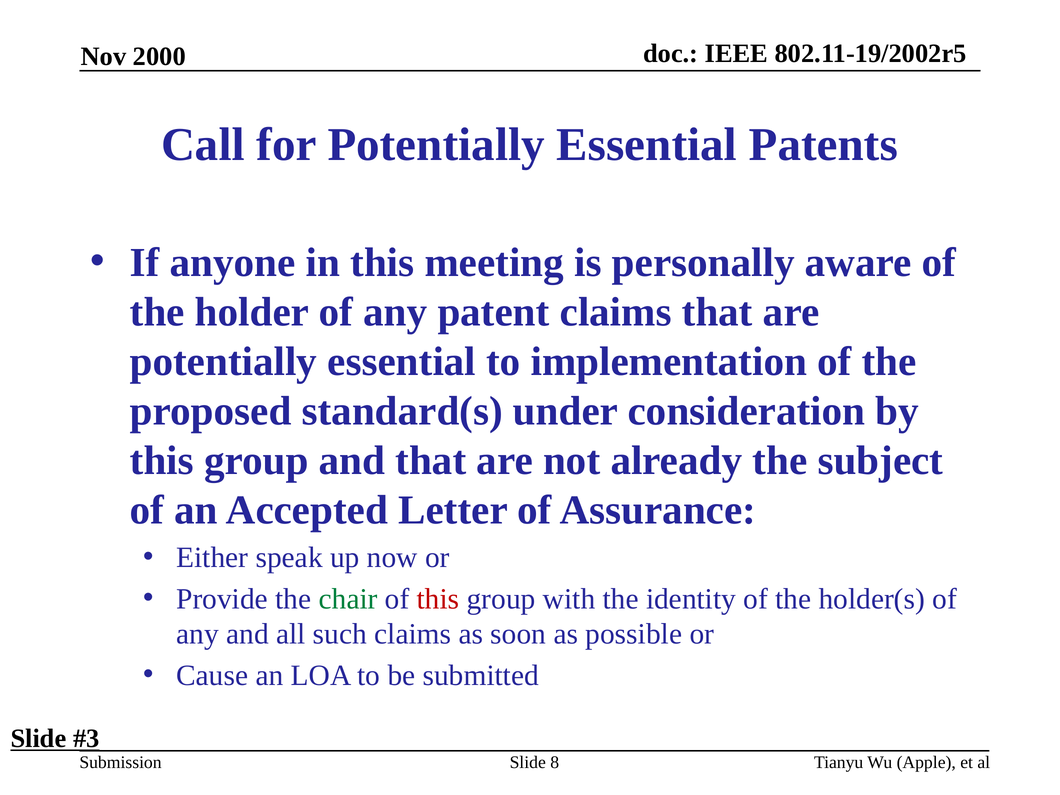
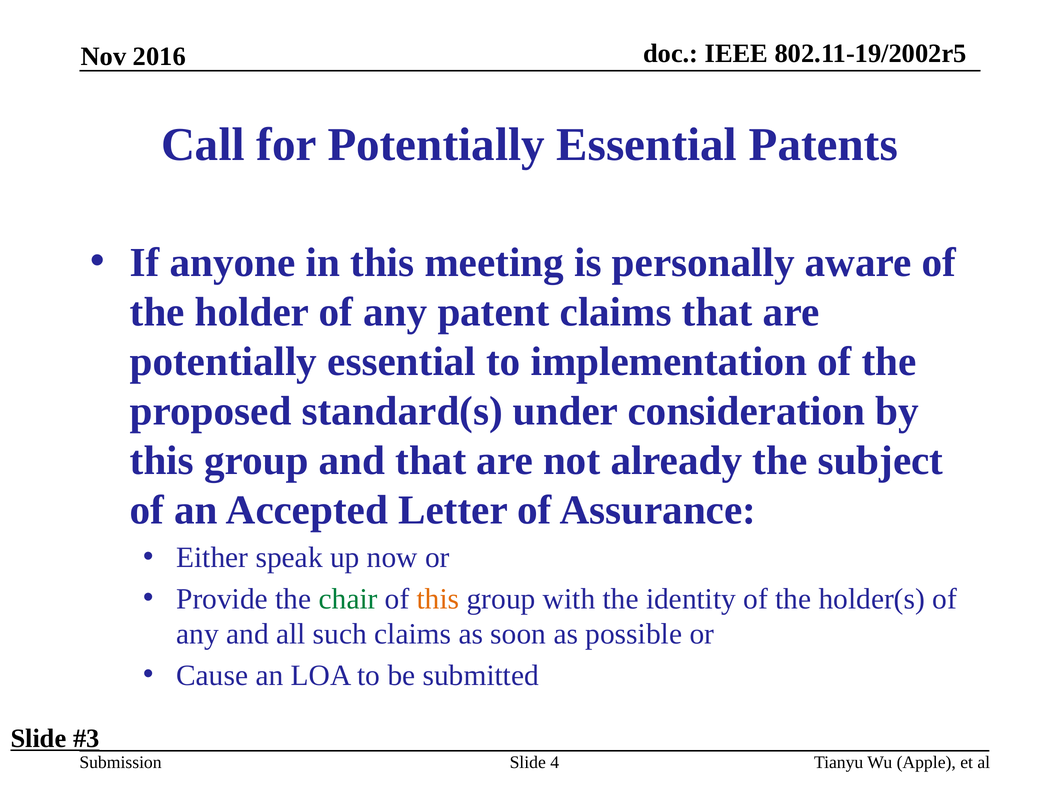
2000: 2000 -> 2016 (159, 57)
this colour: red -> orange (438, 599)
8: 8 -> 4 (555, 762)
